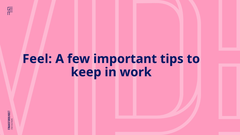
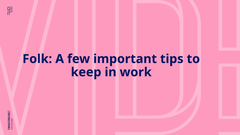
Feel: Feel -> Folk (37, 59)
